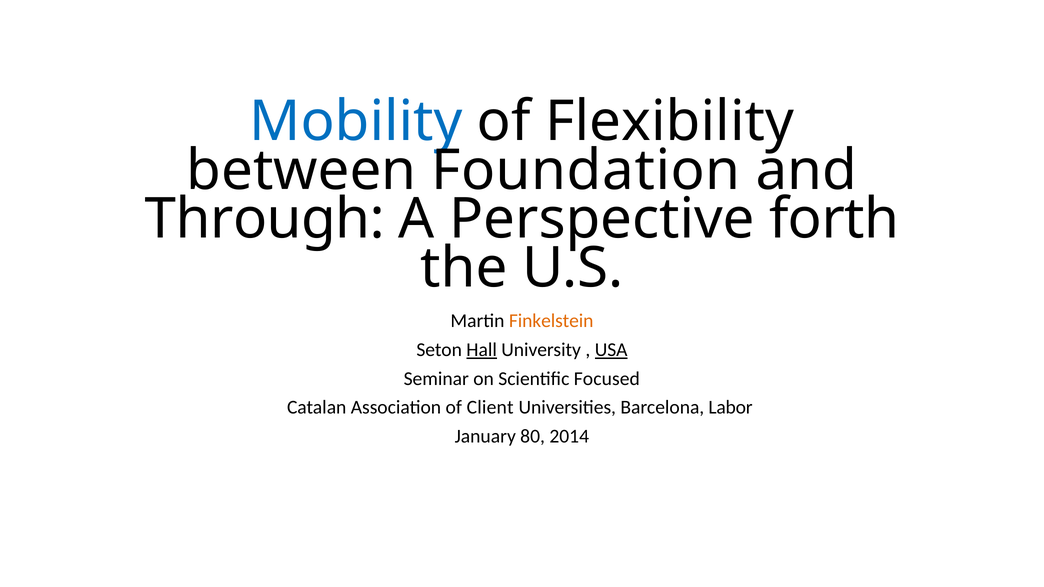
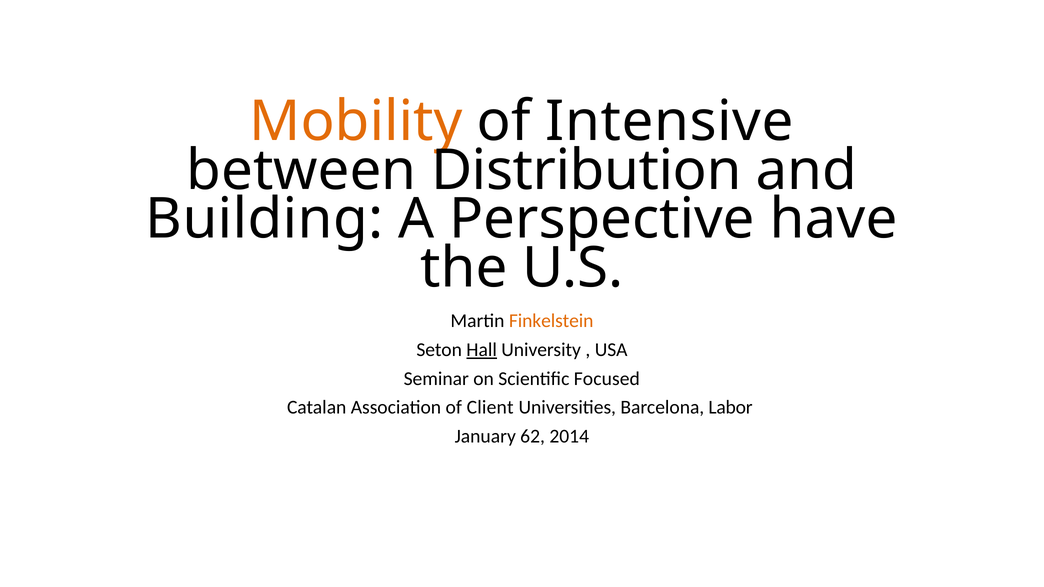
Mobility colour: blue -> orange (356, 122)
Flexibility: Flexibility -> Intensive (669, 122)
Foundation: Foundation -> Distribution (586, 170)
Through: Through -> Building (264, 219)
forth: forth -> have (834, 219)
USA underline: present -> none (611, 350)
80: 80 -> 62 (533, 436)
